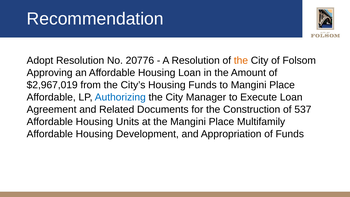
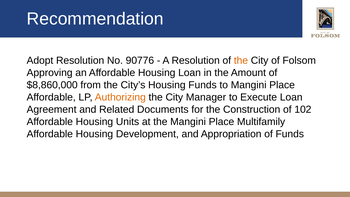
20776: 20776 -> 90776 (140, 61)
$2,967,019: $2,967,019 -> $8,860,000 (52, 85)
Authorizing colour: blue -> orange (120, 97)
537: 537 -> 102 (303, 109)
